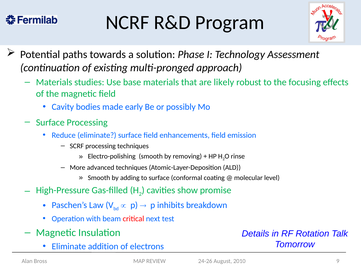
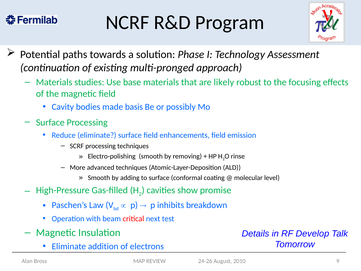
early: early -> basis (134, 107)
Rotation: Rotation -> Develop (312, 233)
